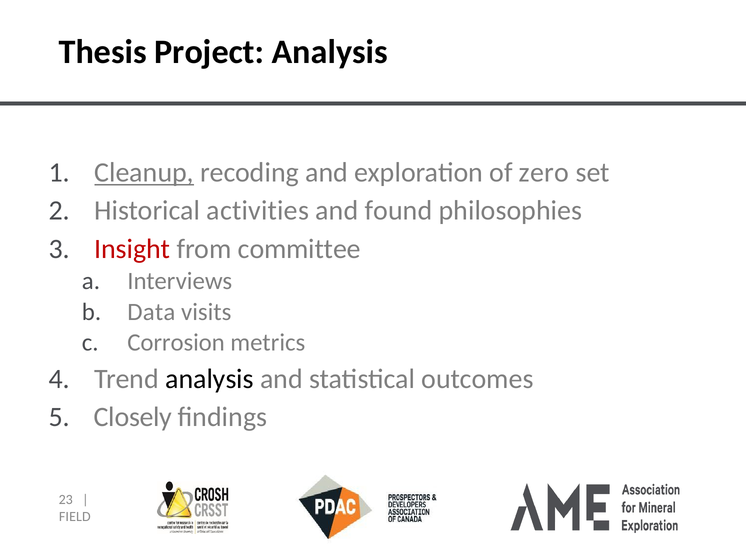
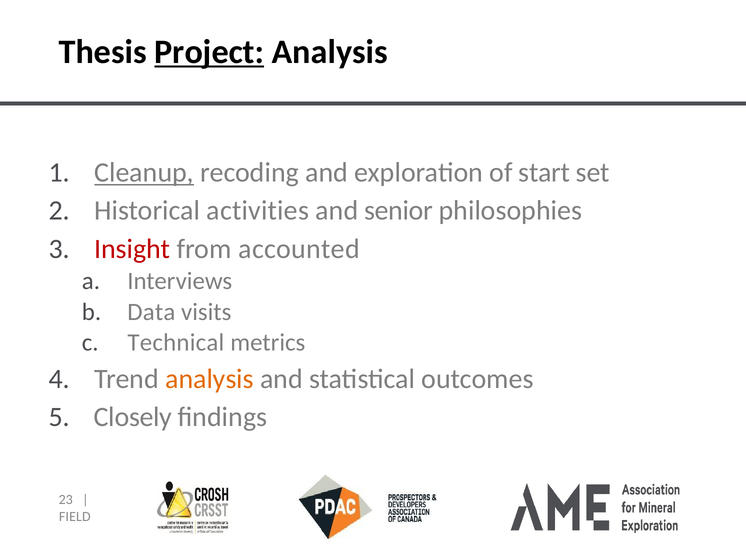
Project underline: none -> present (209, 52)
zero: zero -> start (544, 173)
found: found -> senior (399, 211)
committee: committee -> accounted (299, 249)
Corrosion: Corrosion -> Technical (176, 342)
analysis colour: black -> orange (209, 379)
